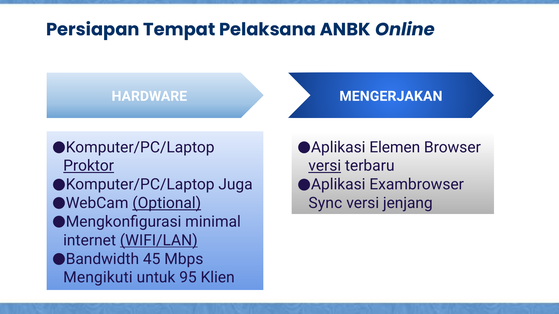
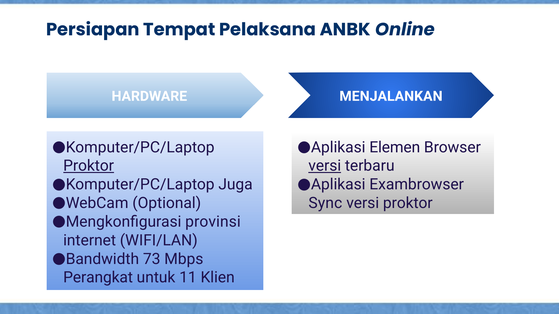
MENGERJAKAN: MENGERJAKAN -> MENJALANKAN (391, 96)
Optional underline: present -> none (167, 203)
versi jenjang: jenjang -> proktor (408, 203)
minimal: minimal -> provinsi (213, 222)
WIFI/LAN underline: present -> none (159, 241)
45: 45 -> 73 (152, 259)
Mengikuti: Mengikuti -> Perangkat (98, 278)
95: 95 -> 11 (188, 278)
